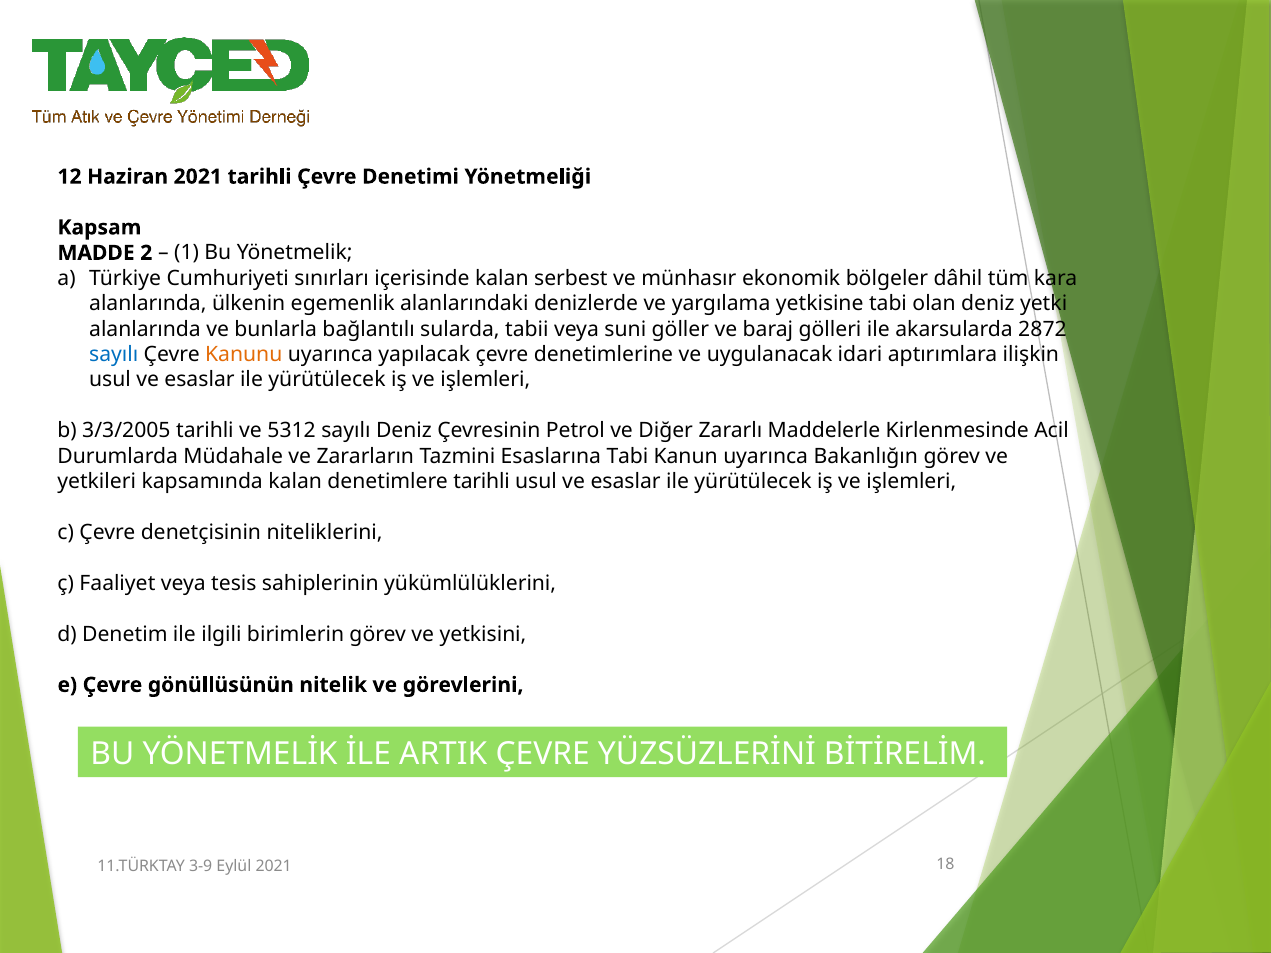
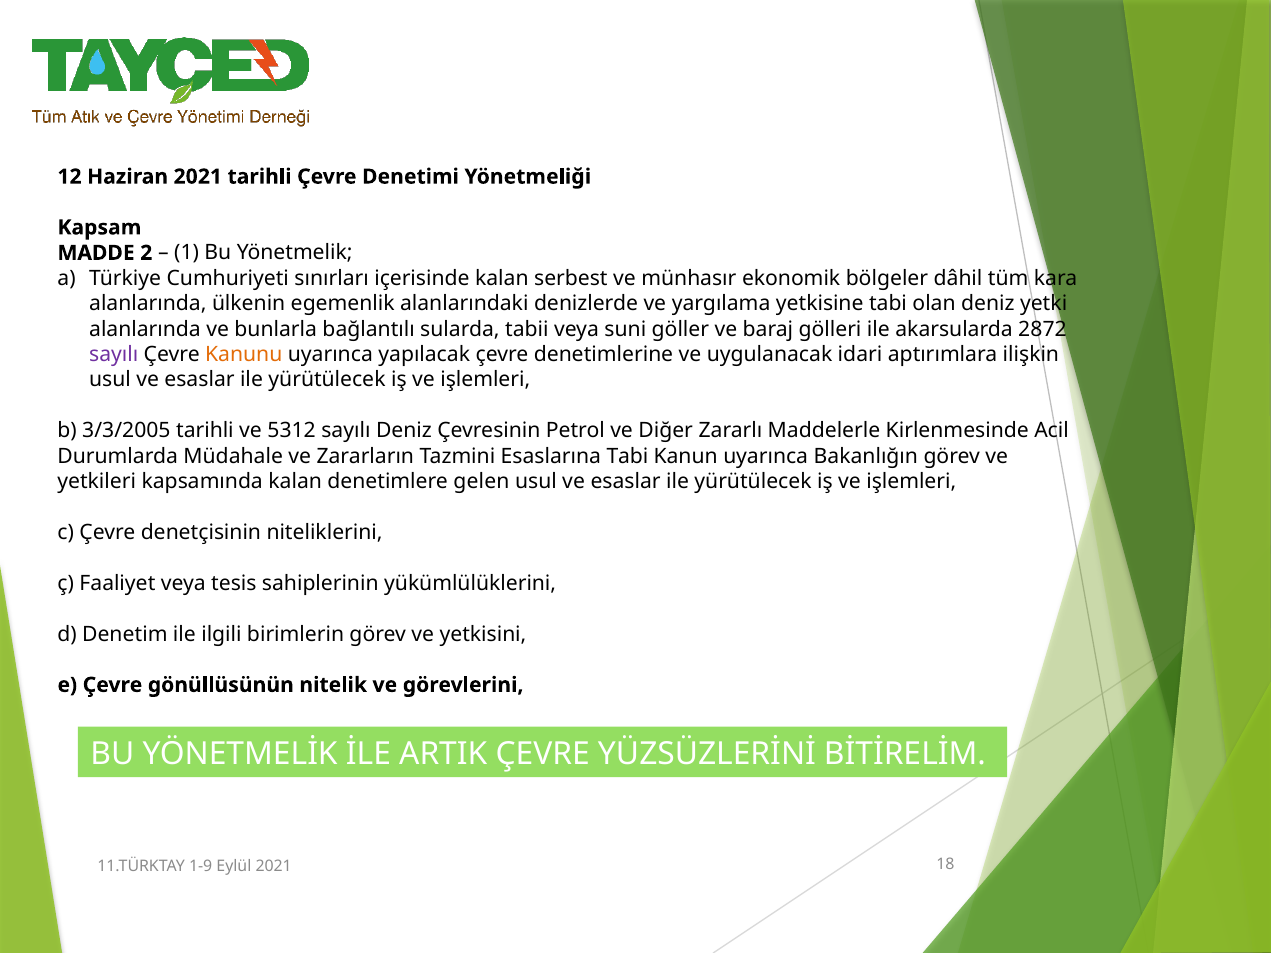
sayılı colour: blue -> purple (114, 355)
denetimlere tarihli: tarihli -> gelen (481, 482)
3-9: 3-9 -> 1-9 (201, 866)
